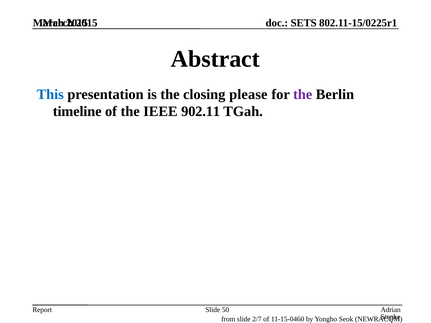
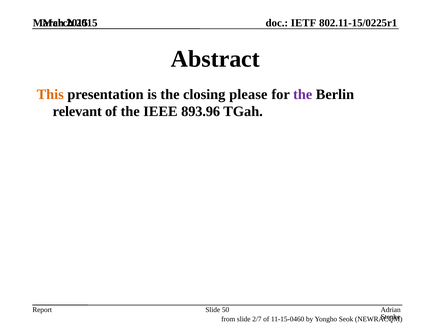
SETS: SETS -> IETF (304, 23)
This colour: blue -> orange (50, 94)
timeline: timeline -> relevant (77, 112)
902.11: 902.11 -> 893.96 (201, 112)
